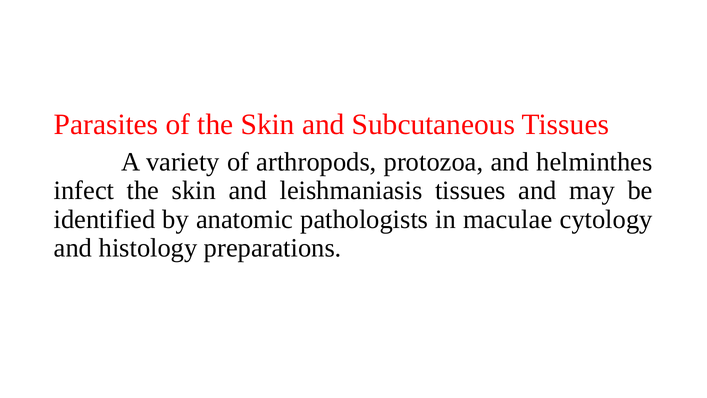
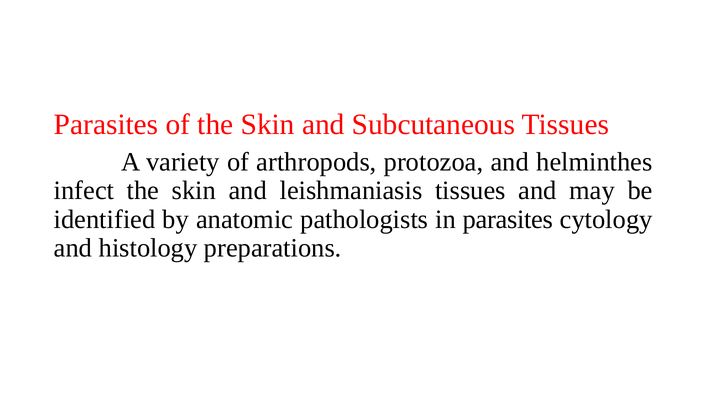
in maculae: maculae -> parasites (508, 219)
